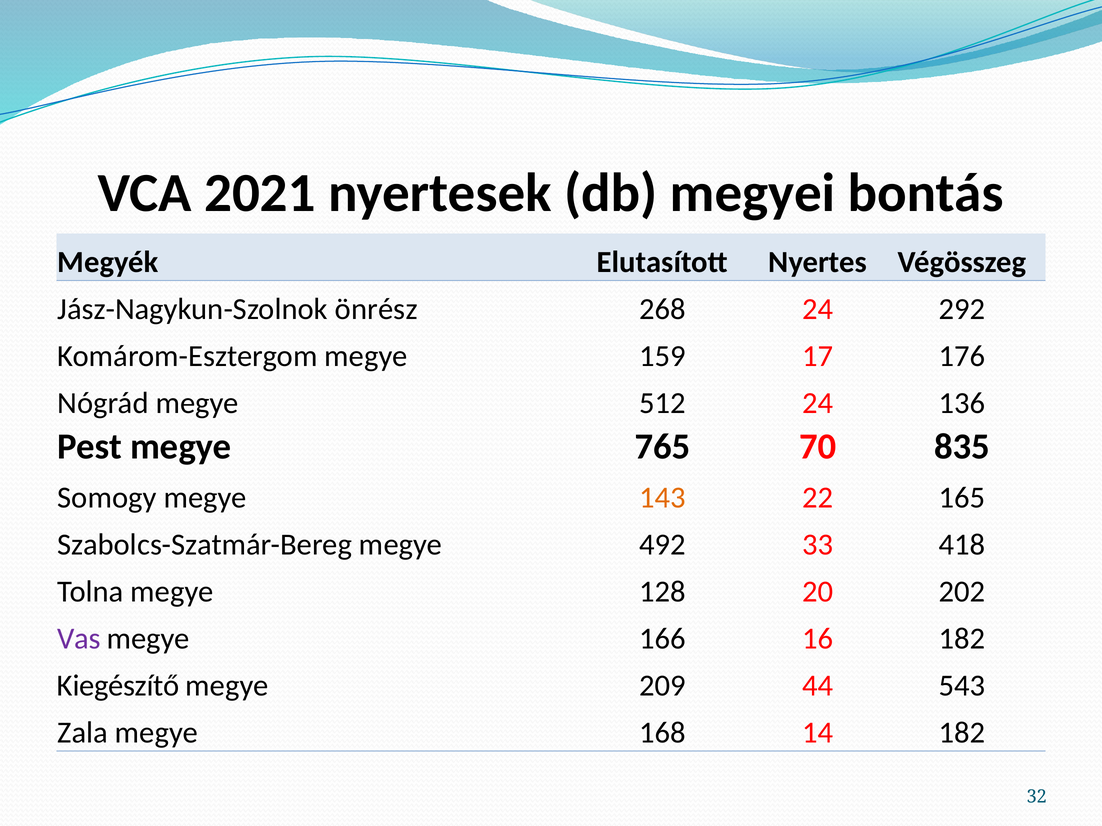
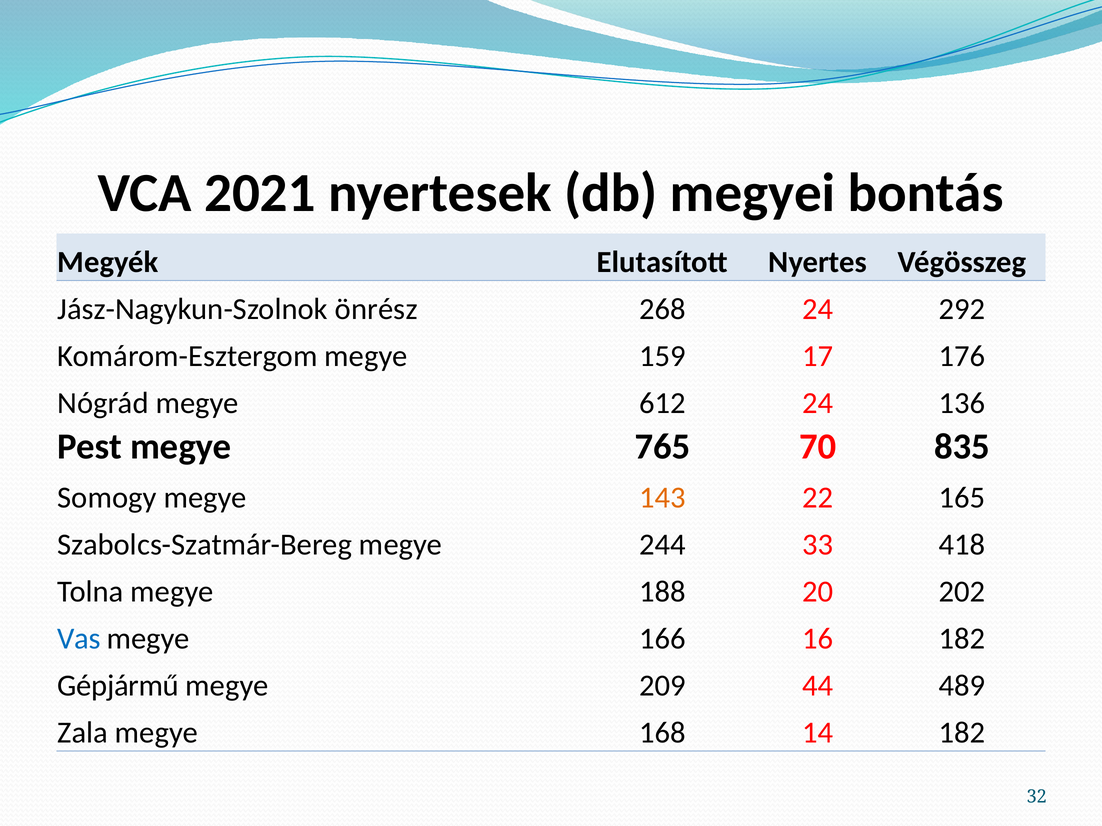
512: 512 -> 612 (663, 404)
492: 492 -> 244 (663, 545)
128: 128 -> 188 (663, 592)
Vas colour: purple -> blue (79, 639)
Kiegészítő: Kiegészítő -> Gépjármű (118, 686)
543: 543 -> 489 (962, 686)
